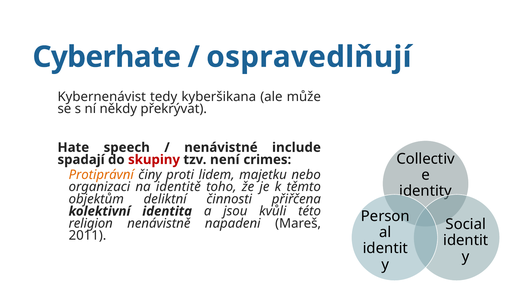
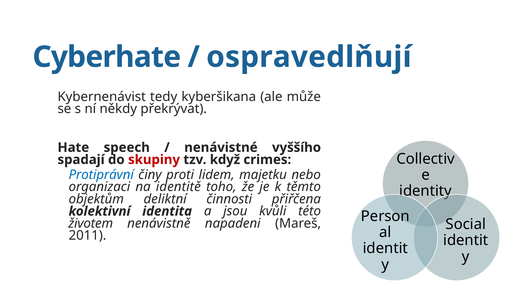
include: include -> vyššího (297, 147)
není: není -> když (225, 159)
Protiprávní colour: orange -> blue (101, 174)
religion: religion -> životem (91, 223)
